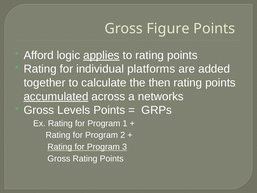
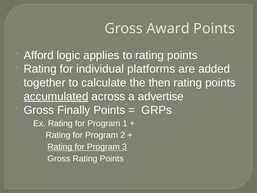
Figure: Figure -> Award (168, 29)
applies underline: present -> none (101, 55)
networks: networks -> advertise (161, 96)
Levels: Levels -> Finally (74, 110)
